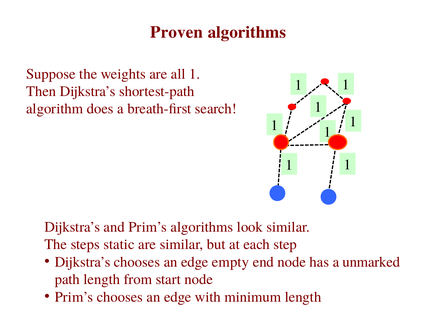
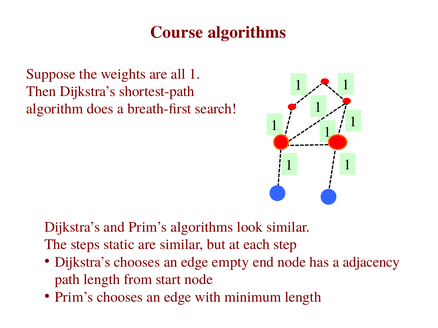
Proven: Proven -> Course (177, 32)
unmarked: unmarked -> adjacency (371, 262)
